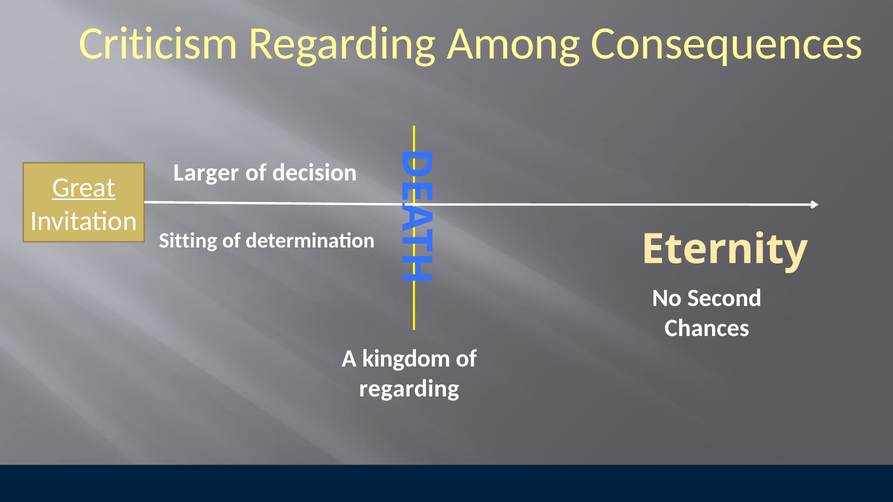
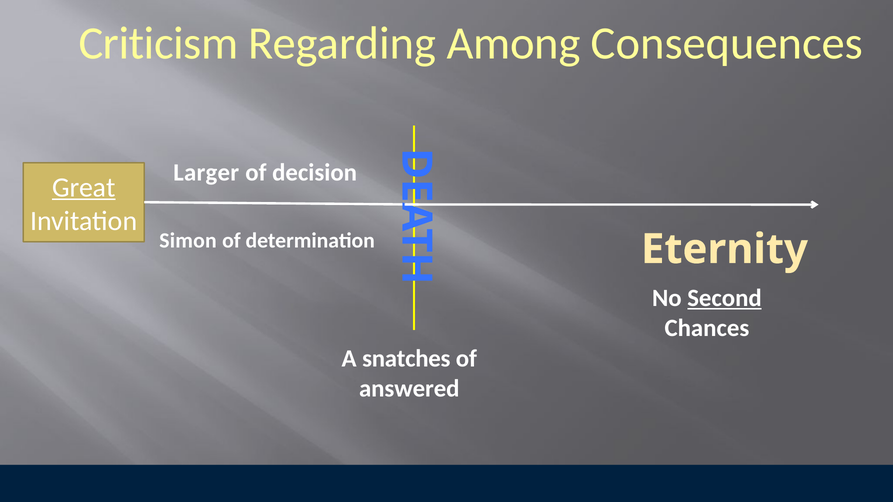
Sitting: Sitting -> Simon (188, 241)
Second underline: none -> present (725, 298)
kingdom: kingdom -> snatches (406, 359)
regarding: regarding -> answered (409, 389)
